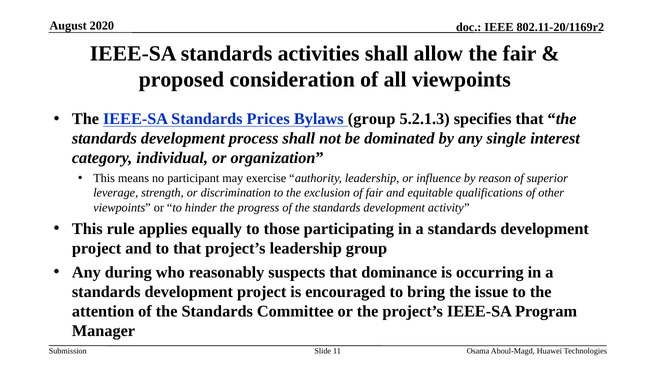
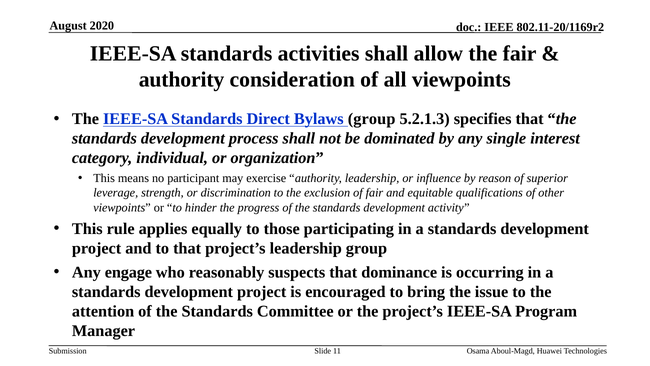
proposed: proposed -> authority (182, 79)
Prices: Prices -> Direct (268, 119)
during: during -> engage (128, 272)
